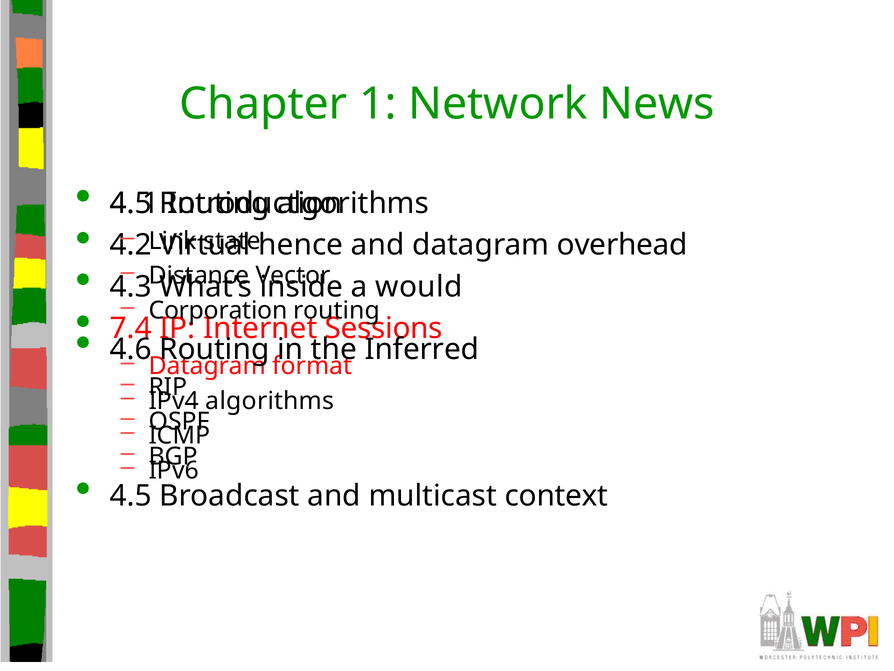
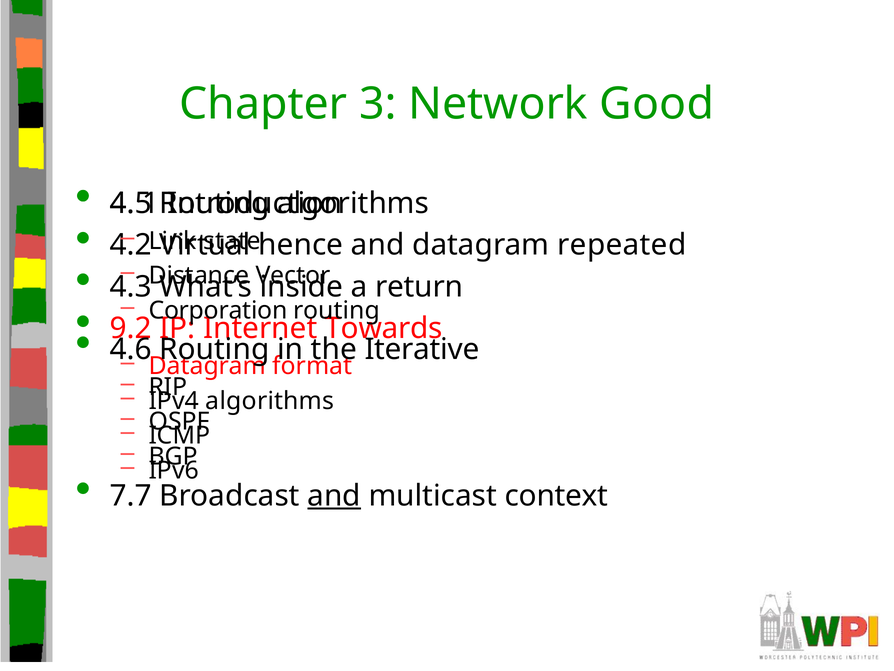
Chapter 1: 1 -> 3 (378, 104)
News: News -> Good (657, 104)
overhead: overhead -> repeated (622, 245)
would: would -> return (419, 287)
7.4: 7.4 -> 9.2 (131, 328)
Sessions: Sessions -> Towards (384, 328)
Inferred: Inferred -> Iterative (422, 349)
4.5: 4.5 -> 7.7 (131, 495)
and underline: none -> present (334, 495)
